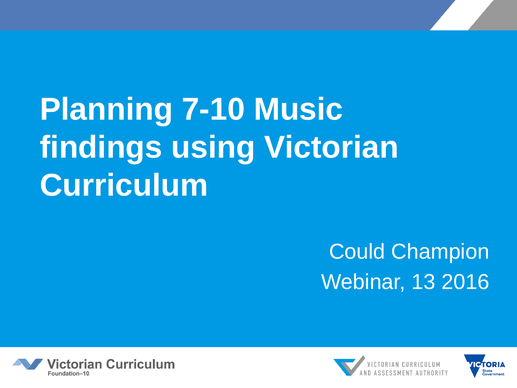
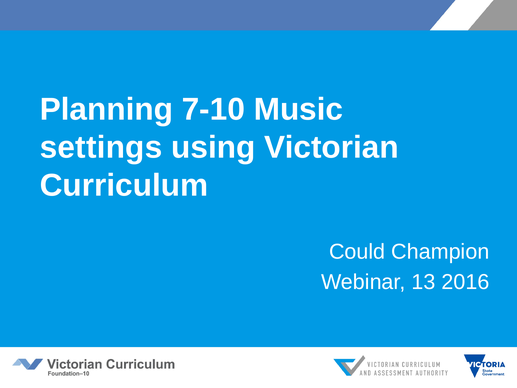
findings: findings -> settings (101, 147)
